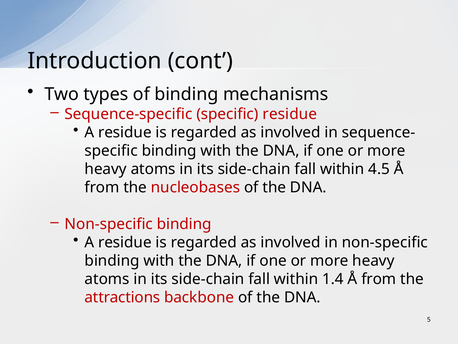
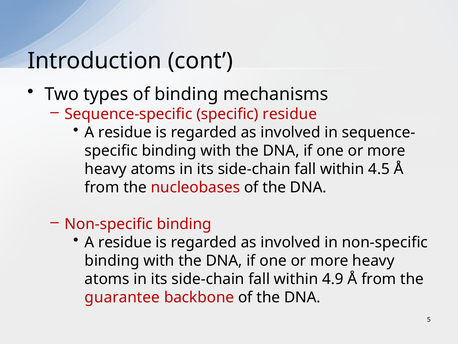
1.4: 1.4 -> 4.9 (333, 279)
attractions: attractions -> guarantee (122, 297)
